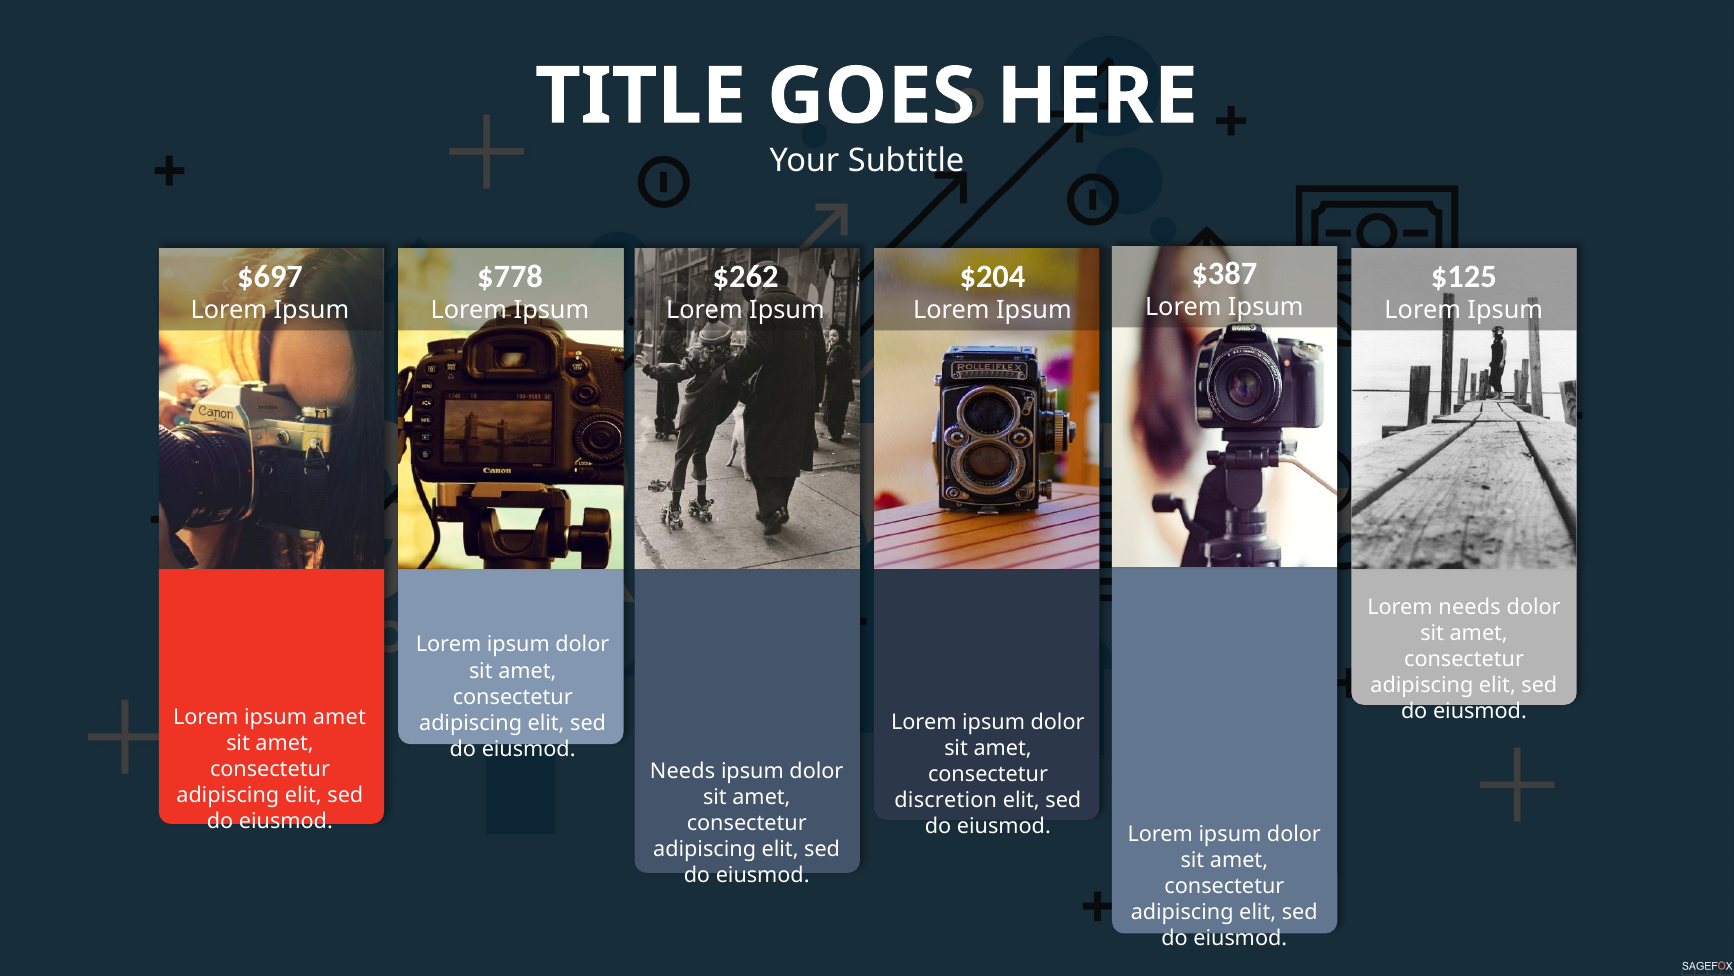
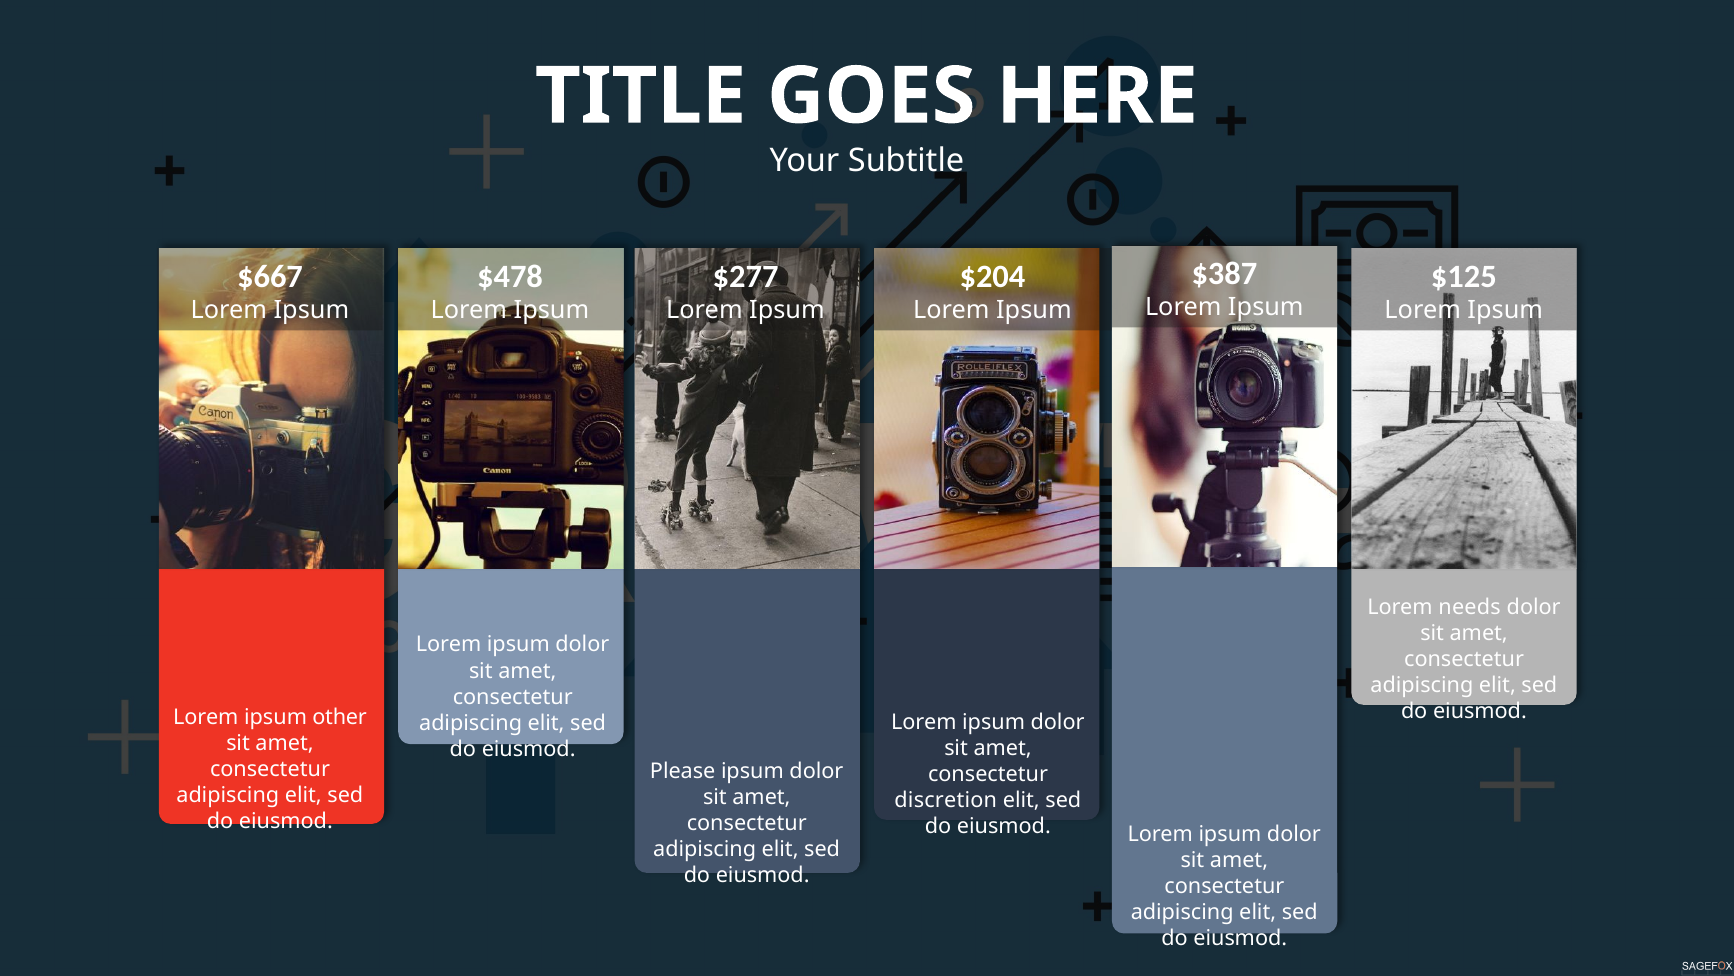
$697: $697 -> $667 (270, 276)
$778: $778 -> $478 (510, 276)
$262: $262 -> $277 (746, 276)
ipsum amet: amet -> other (340, 717)
Needs: Needs -> Please (683, 771)
